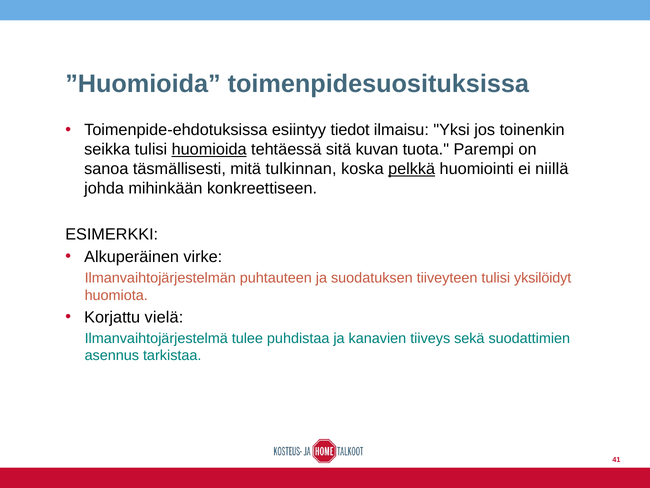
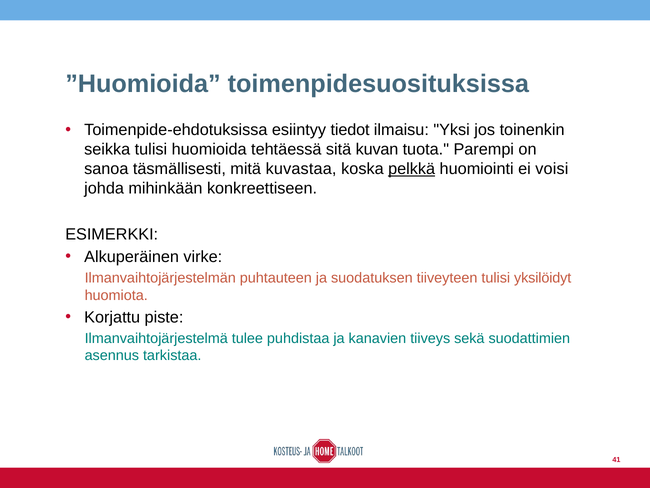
huomioida underline: present -> none (209, 149)
tulkinnan: tulkinnan -> kuvastaa (301, 169)
niillä: niillä -> voisi (552, 169)
vielä: vielä -> piste (164, 317)
